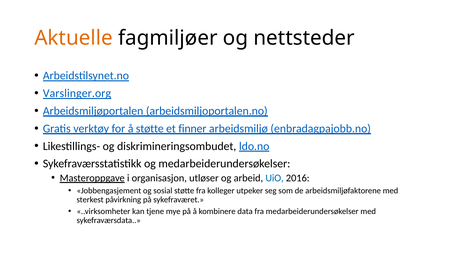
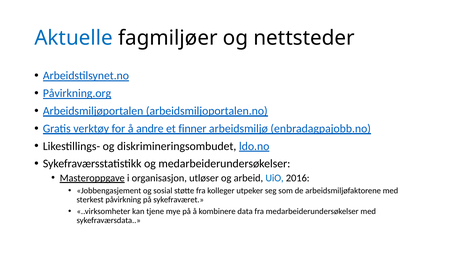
Aktuelle colour: orange -> blue (74, 38)
Varslinger.org: Varslinger.org -> Påvirkning.org (77, 93)
å støtte: støtte -> andre (150, 128)
